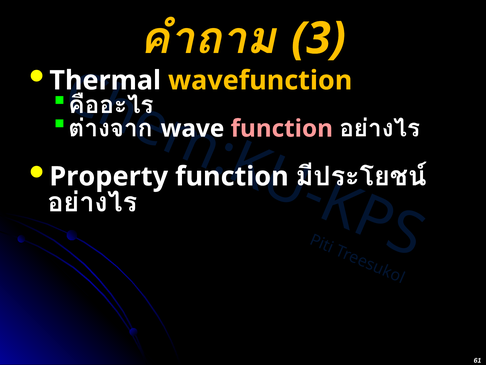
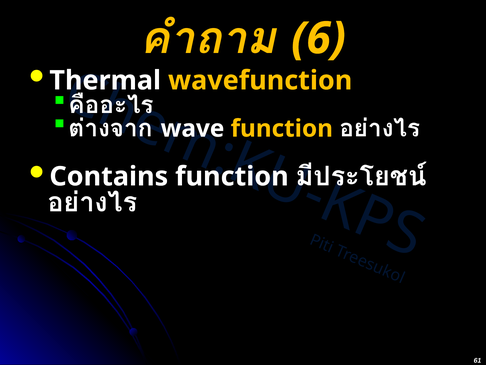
3: 3 -> 6 (319, 39)
function colour: pink -> yellow (282, 128)
Property: Property -> Contains (109, 176)
